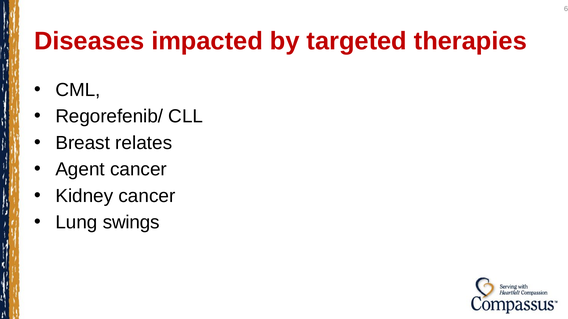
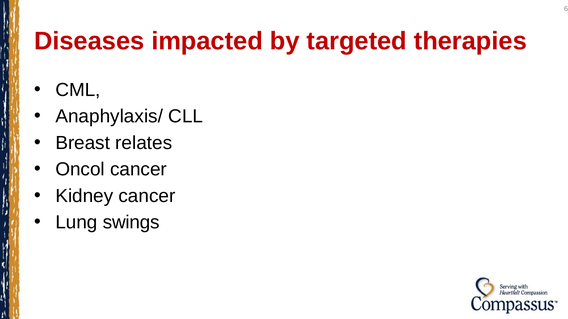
Regorefenib/: Regorefenib/ -> Anaphylaxis/ (109, 117)
Agent: Agent -> Oncol (80, 170)
